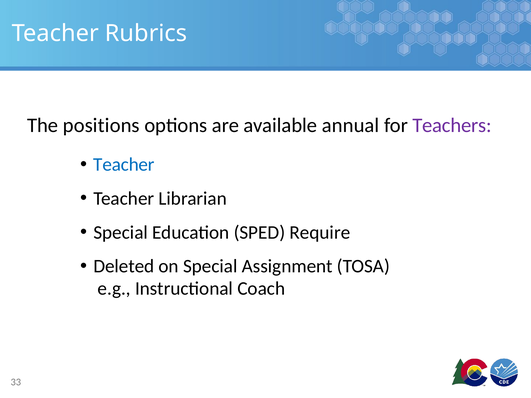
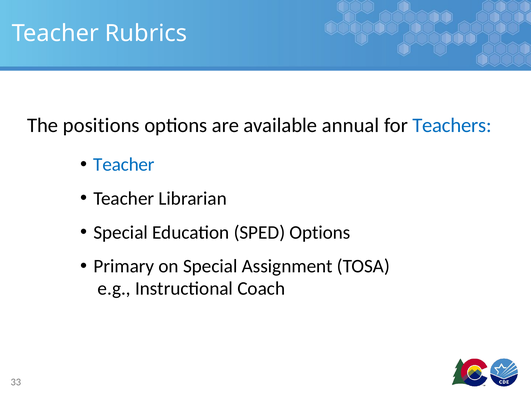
Teachers colour: purple -> blue (452, 125)
SPED Require: Require -> Options (320, 232)
Deleted: Deleted -> Primary (124, 266)
